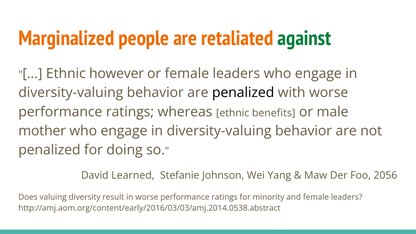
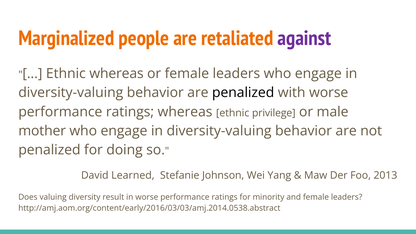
against colour: green -> purple (304, 38)
Ethnic however: however -> whereas (117, 74)
benefits: benefits -> privilege (274, 113)
2056: 2056 -> 2013 (385, 175)
